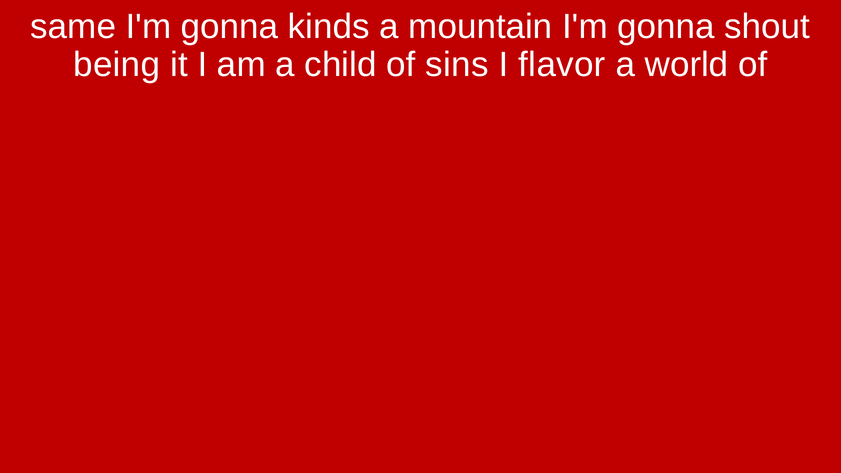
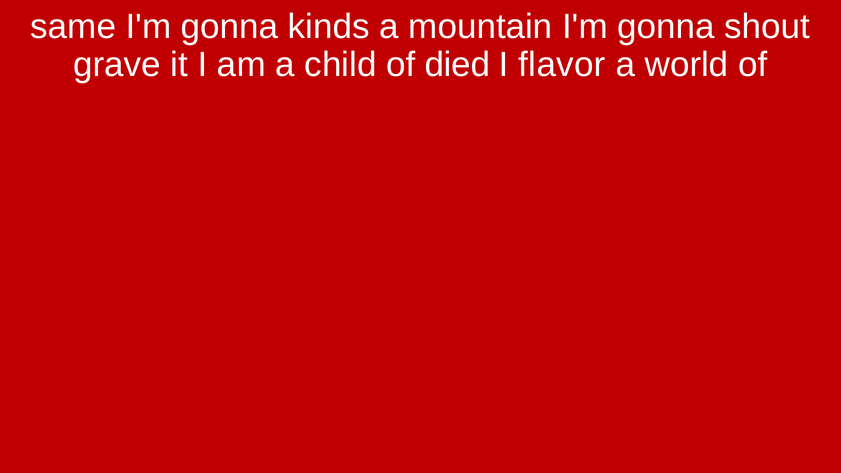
being: being -> grave (117, 65)
sins: sins -> died (457, 65)
